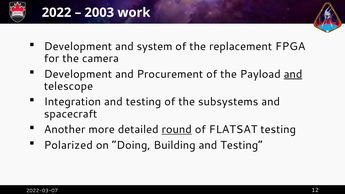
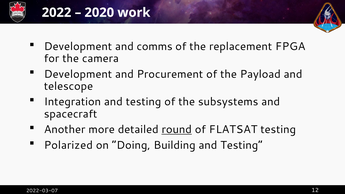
2003: 2003 -> 2020 (99, 13)
system: system -> comms (155, 46)
and underline: present -> none (293, 74)
